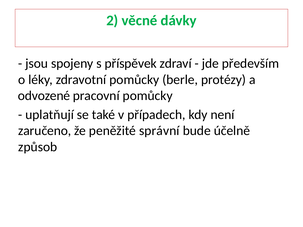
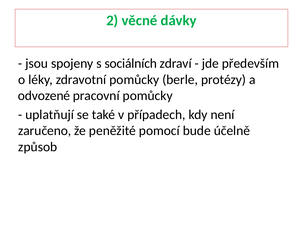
příspěvek: příspěvek -> sociálních (131, 64)
správní: správní -> pomocí (159, 131)
